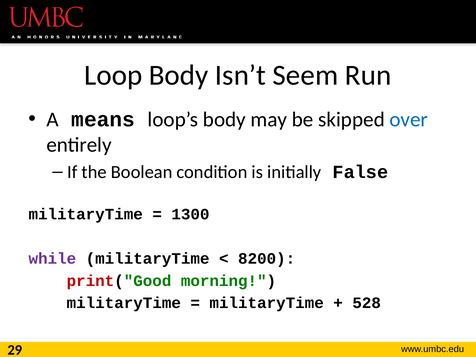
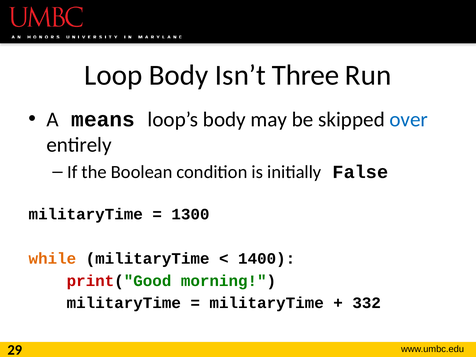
Seem: Seem -> Three (306, 75)
while colour: purple -> orange (52, 259)
8200: 8200 -> 1400 (267, 259)
528: 528 -> 332 (367, 303)
